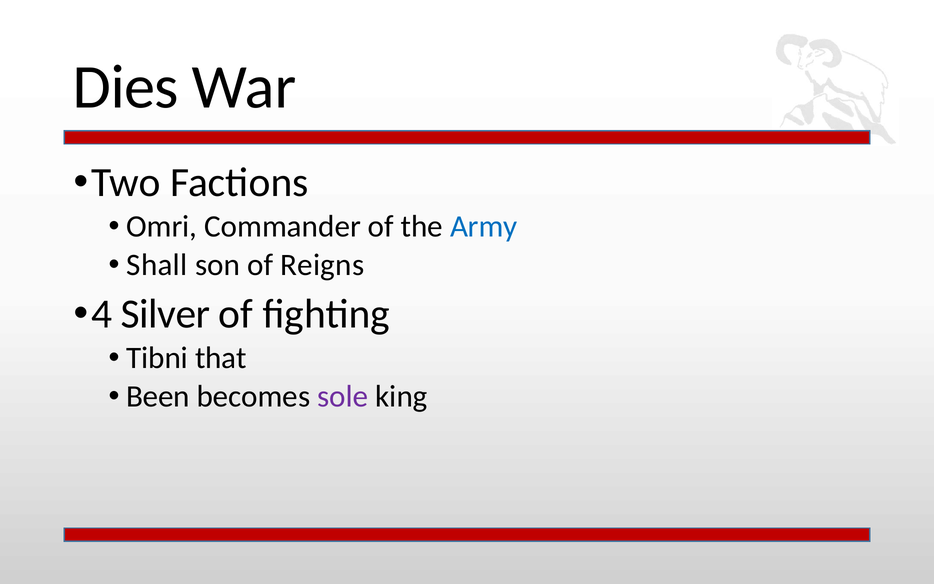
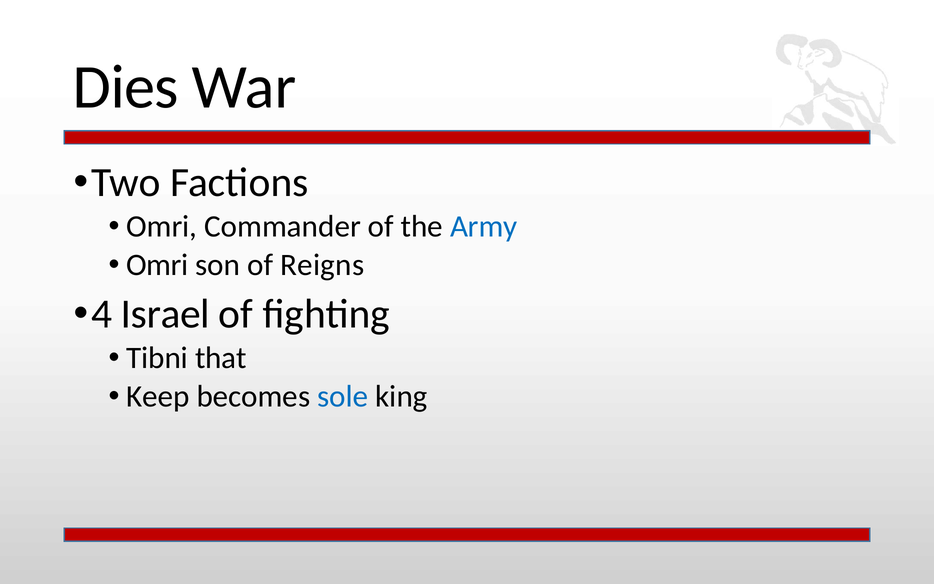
Shall: Shall -> Omri (157, 265)
Silver: Silver -> Israel (165, 314)
Been: Been -> Keep (158, 396)
sole colour: purple -> blue (343, 396)
